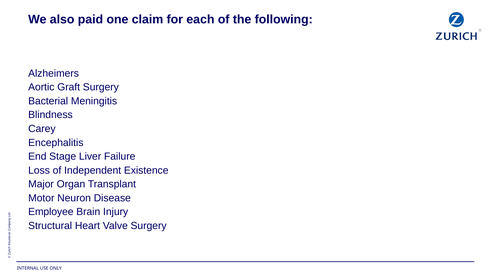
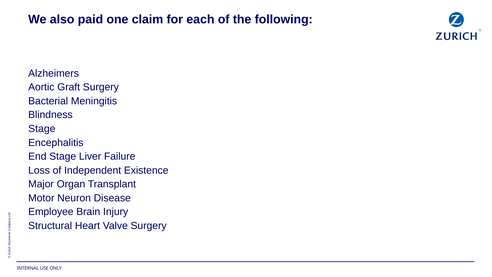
Carey: Carey -> Stage (42, 129)
